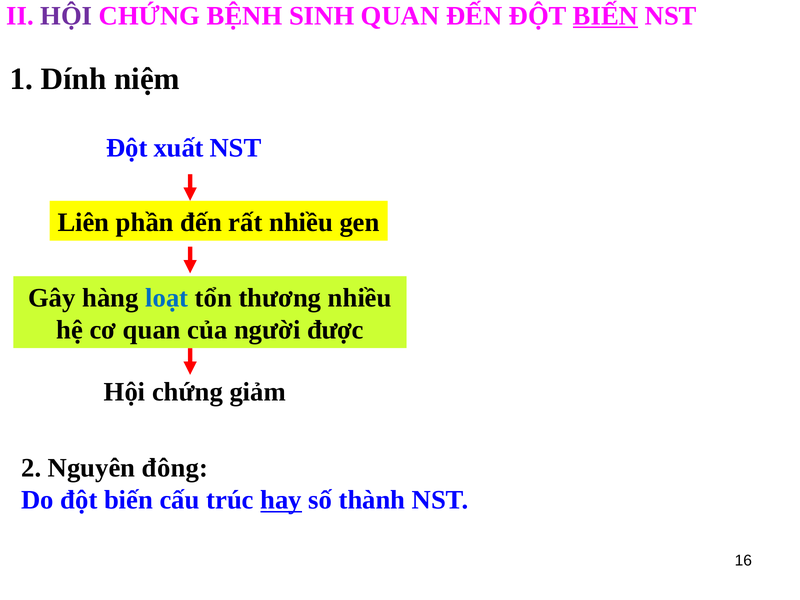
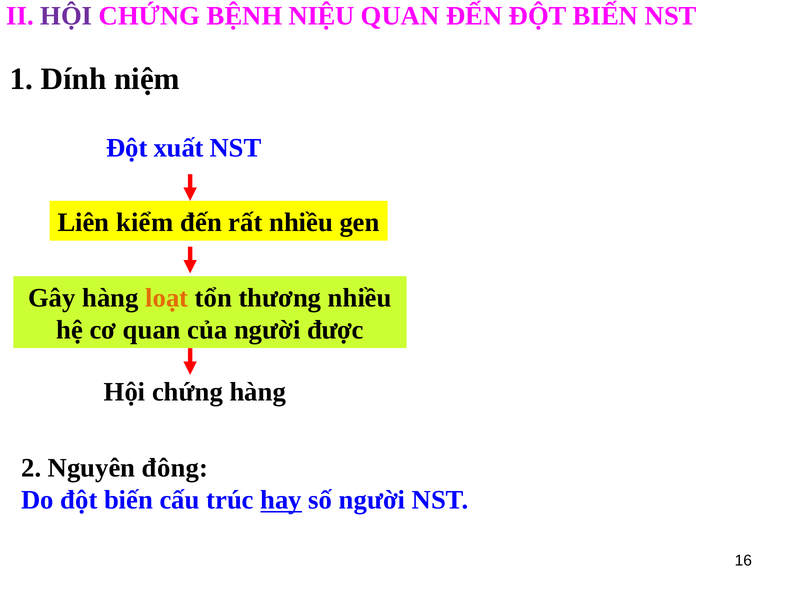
SINH: SINH -> NIỆU (322, 16)
BIẾN underline: present -> none (606, 16)
phần: phần -> kiểm (145, 223)
loạt colour: blue -> orange (167, 298)
chứng giảm: giảm -> hàng (258, 392)
số thành: thành -> người (372, 500)
